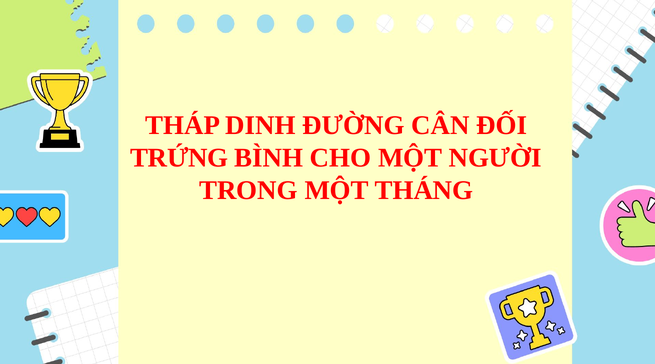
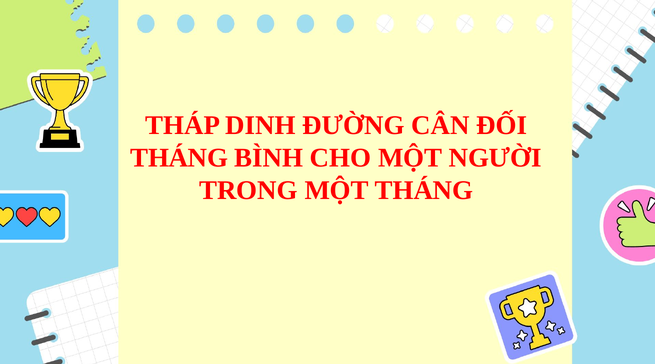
TRỨNG: TRỨNG -> THÁNG (179, 158)
